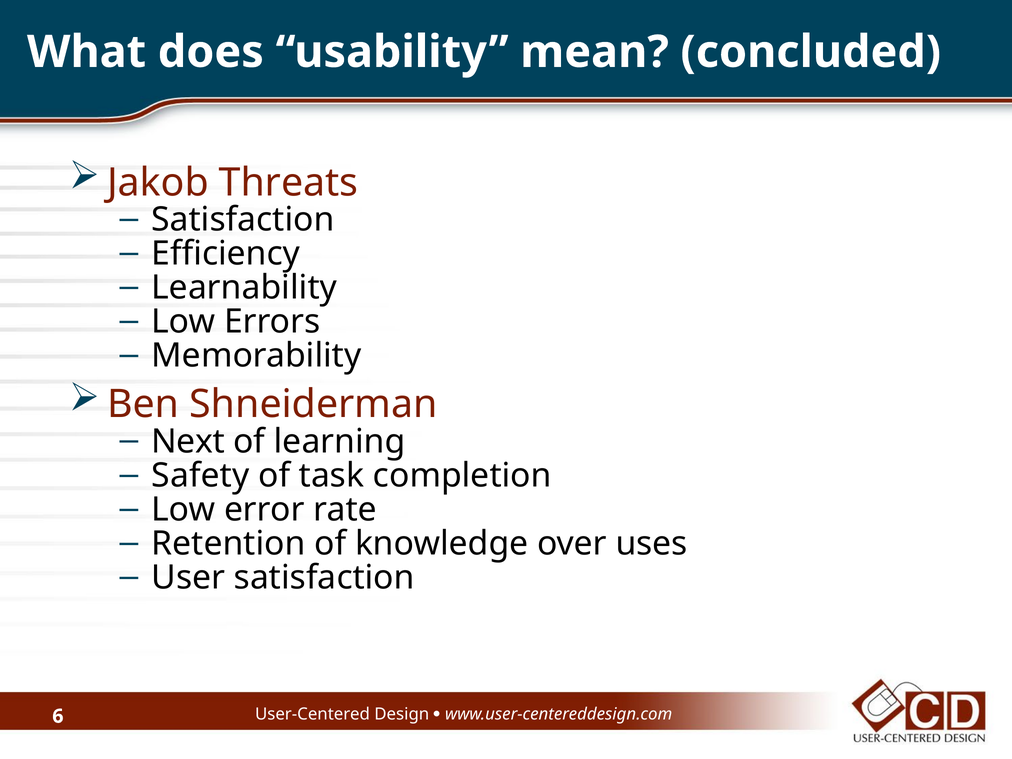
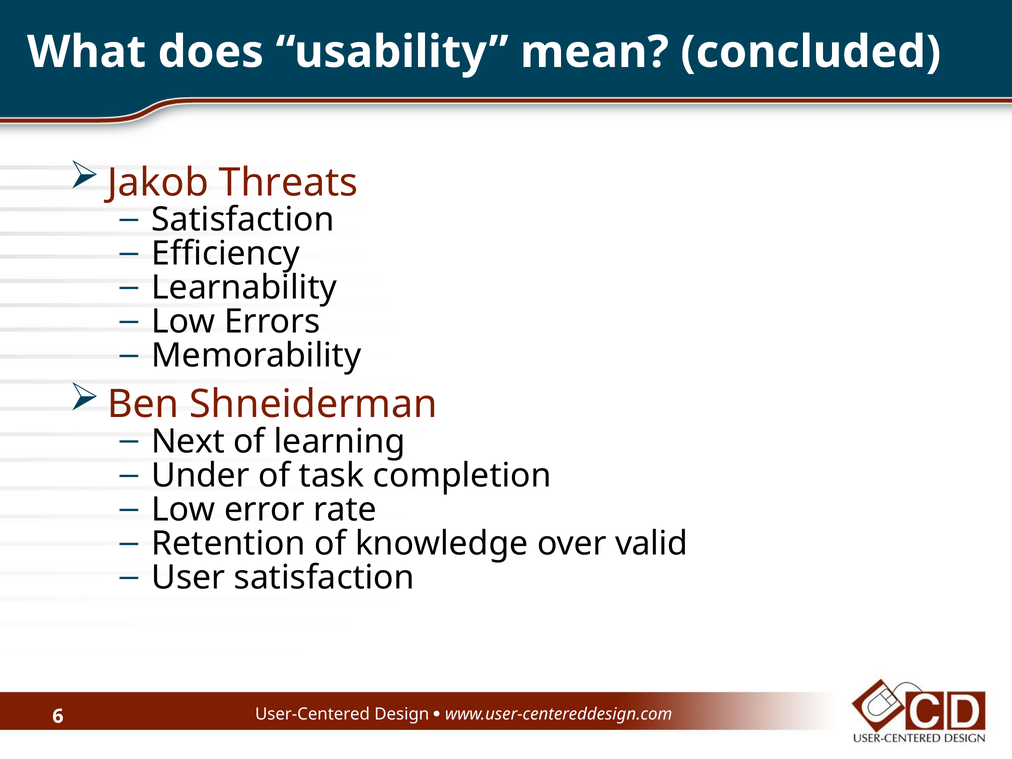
Safety: Safety -> Under (201, 476)
uses: uses -> valid (651, 544)
